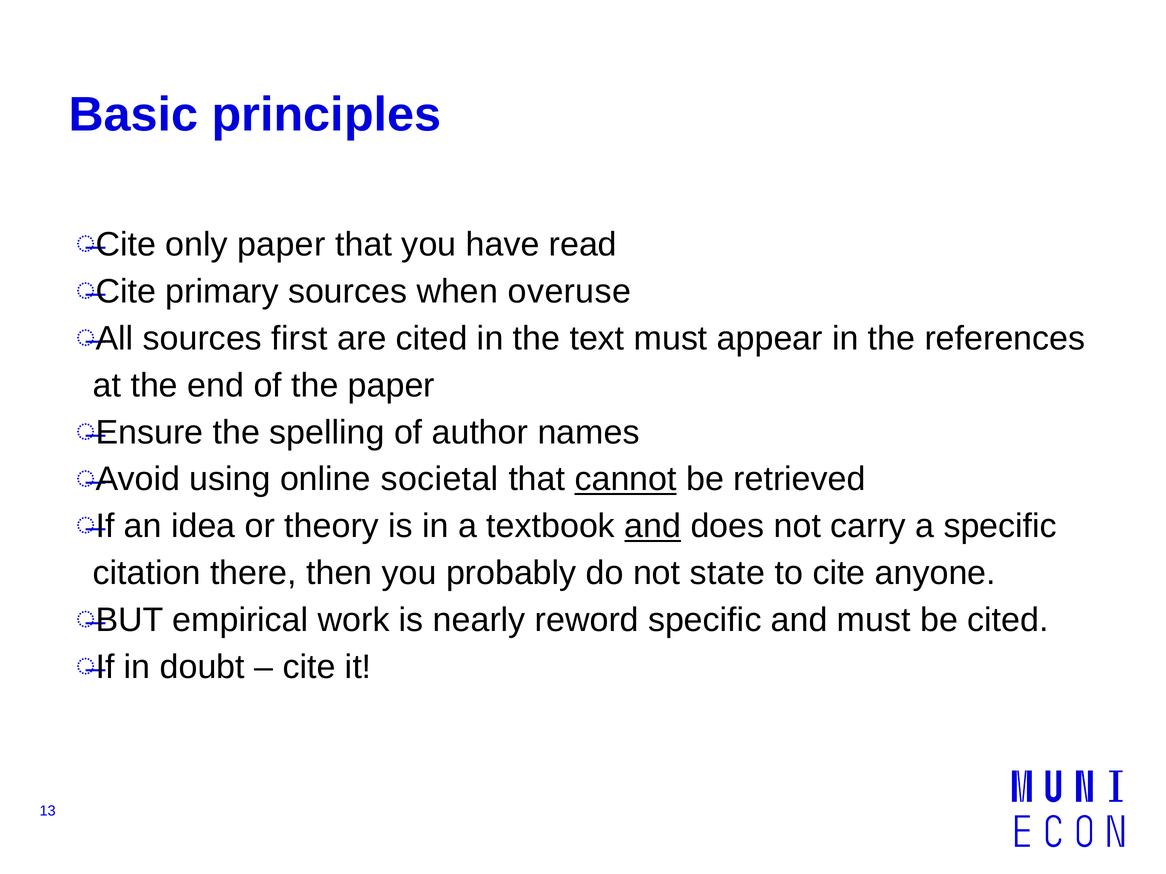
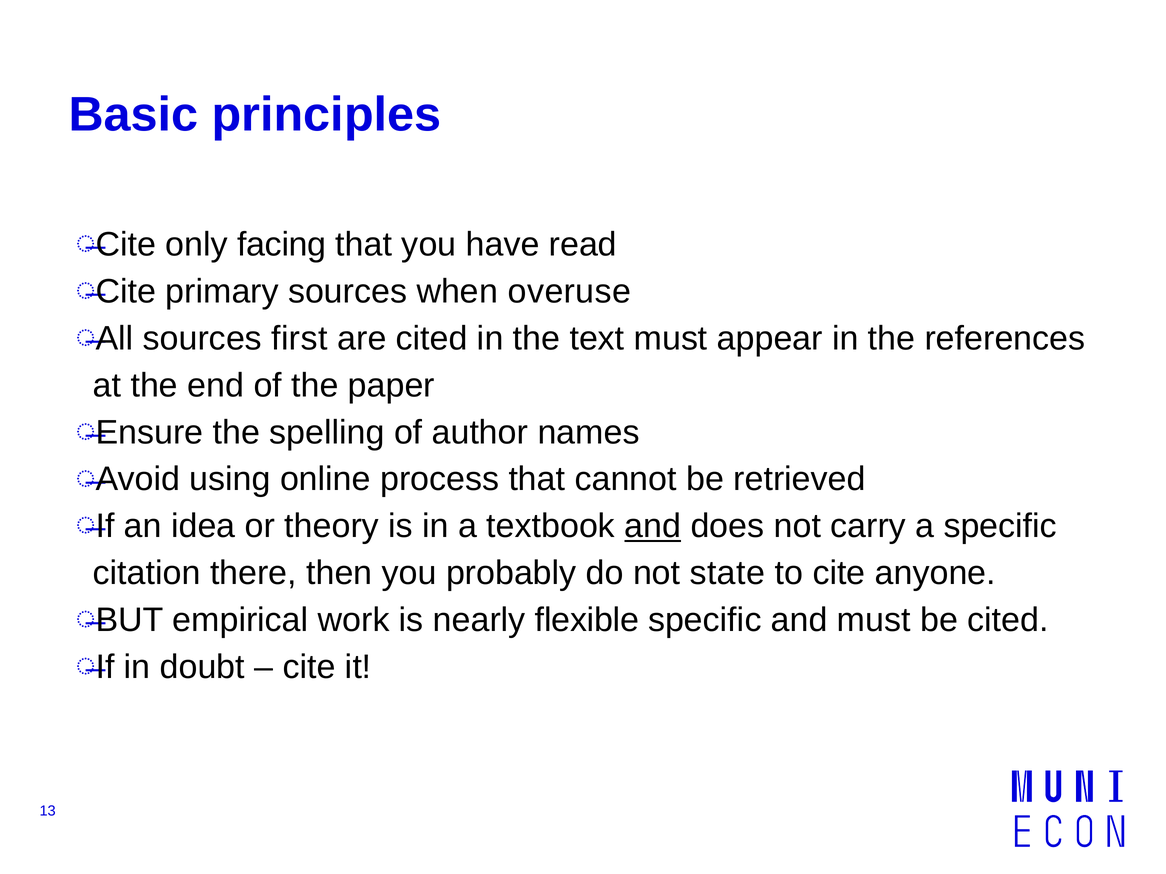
only paper: paper -> facing (282, 245)
societal: societal -> process (440, 480)
cannot underline: present -> none (626, 480)
reword: reword -> flexible (587, 620)
